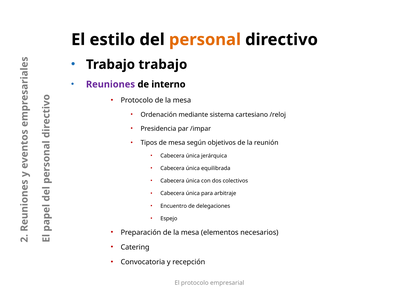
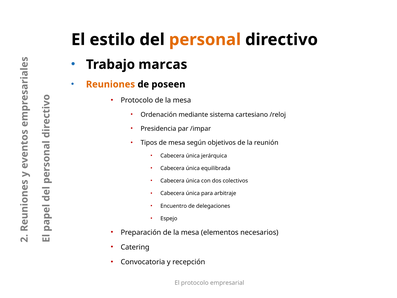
Trabajo trabajo: trabajo -> marcas (163, 64)
Reuniones colour: purple -> orange (111, 84)
interno: interno -> poseen (168, 84)
